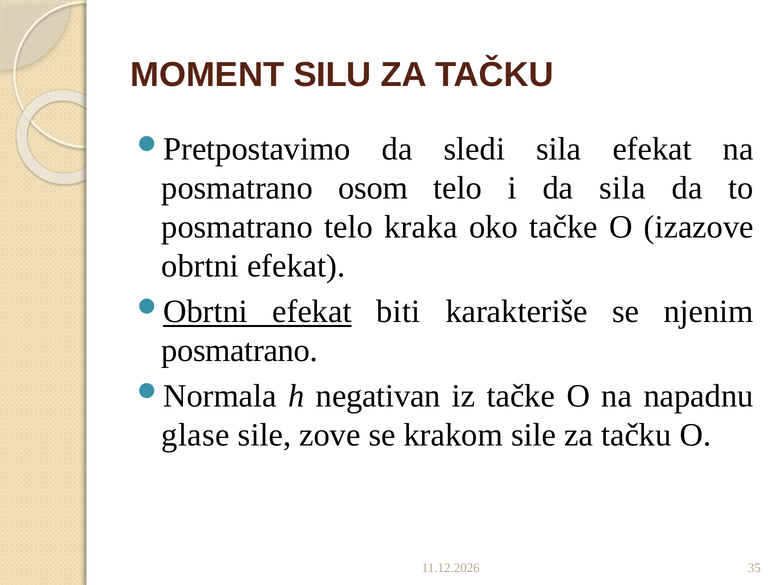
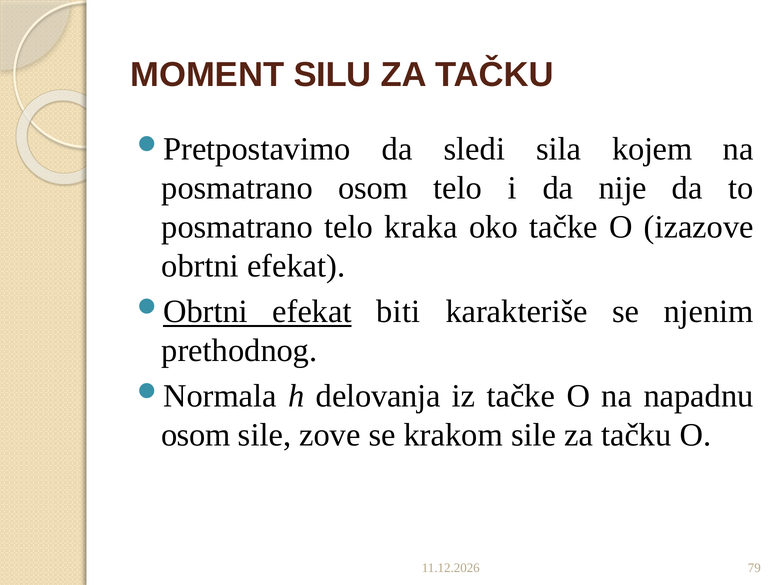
sila efekat: efekat -> kojem (652, 149)
da sila: sila -> nije (623, 188)
posmatrano: posmatrano -> prethodnog (239, 351)
negativan: negativan -> delovanja (378, 396)
glase: glase -> osom (196, 435)
35: 35 -> 79 (754, 568)
